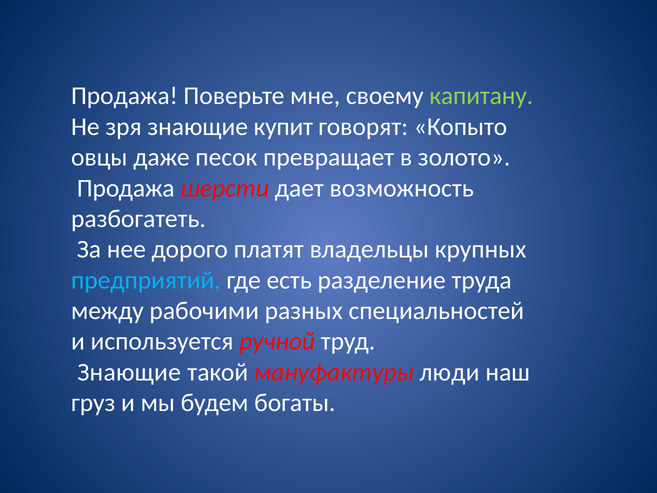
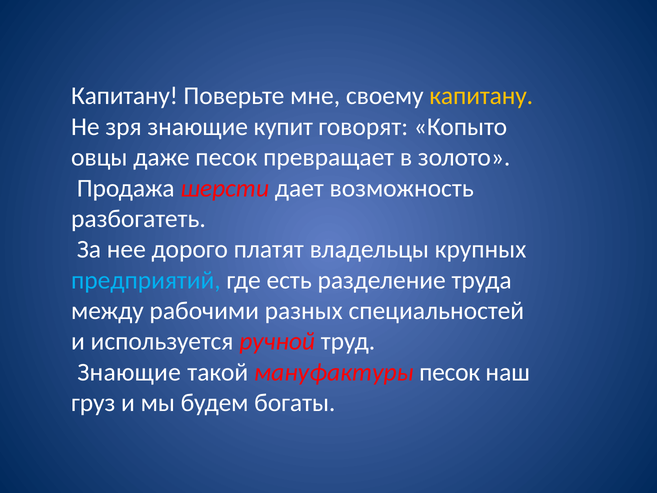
Продажа: Продажа -> Капитану (125, 96)
капитану colour: light green -> yellow (481, 96)
мануфактуры люди: люди -> песок (450, 372)
